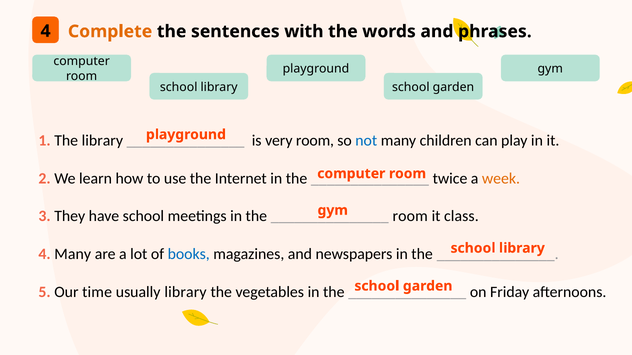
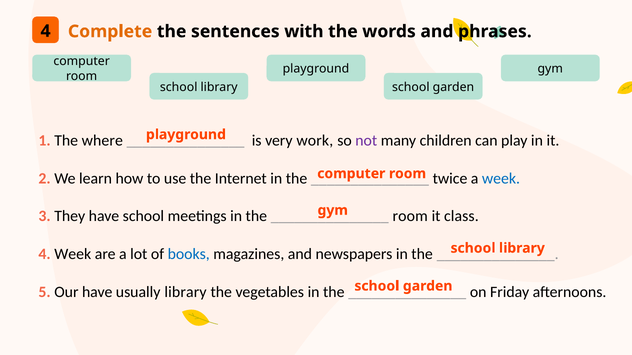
The library: library -> where (102, 141)
very room: room -> work (315, 141)
not colour: blue -> purple (366, 141)
week colour: orange -> blue (501, 179)
4 Many: Many -> Week (73, 255)
Our time: time -> have (97, 292)
